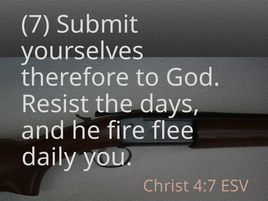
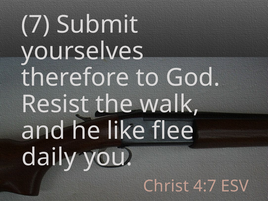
days: days -> walk (170, 104)
fire: fire -> like (126, 131)
